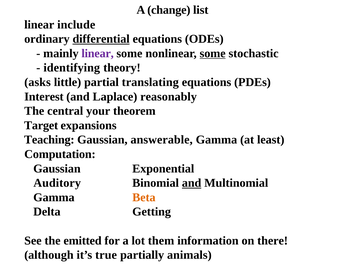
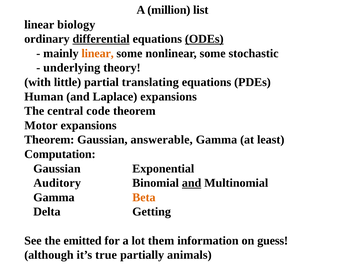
change: change -> million (169, 10)
include: include -> biology (76, 25)
ODEs underline: none -> present (204, 39)
linear colour: purple -> orange (98, 53)
some underline: present -> none (213, 53)
identifying: identifying -> underlying (72, 68)
asks: asks -> with (38, 82)
Interest: Interest -> Human (44, 97)
Laplace reasonably: reasonably -> expansions (169, 97)
your: your -> code (98, 111)
Target: Target -> Motor (41, 125)
Teaching: Teaching -> Theorem (49, 140)
there: there -> guess (273, 241)
